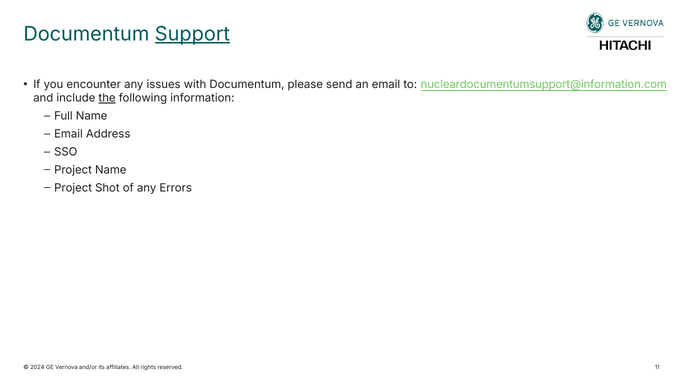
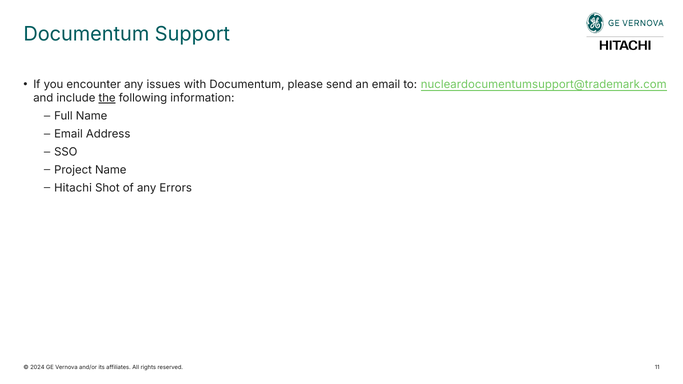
Support underline: present -> none (192, 34)
nucleardocumentumsupport@information.com: nucleardocumentumsupport@information.com -> nucleardocumentumsupport@trademark.com (544, 84)
Project: Project -> Hitachi (73, 188)
